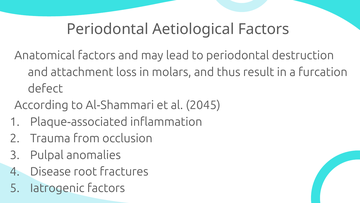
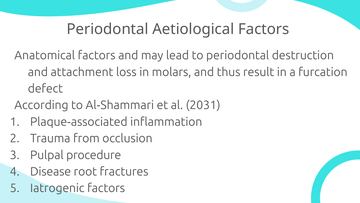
2045: 2045 -> 2031 (203, 105)
anomalies: anomalies -> procedure (94, 155)
